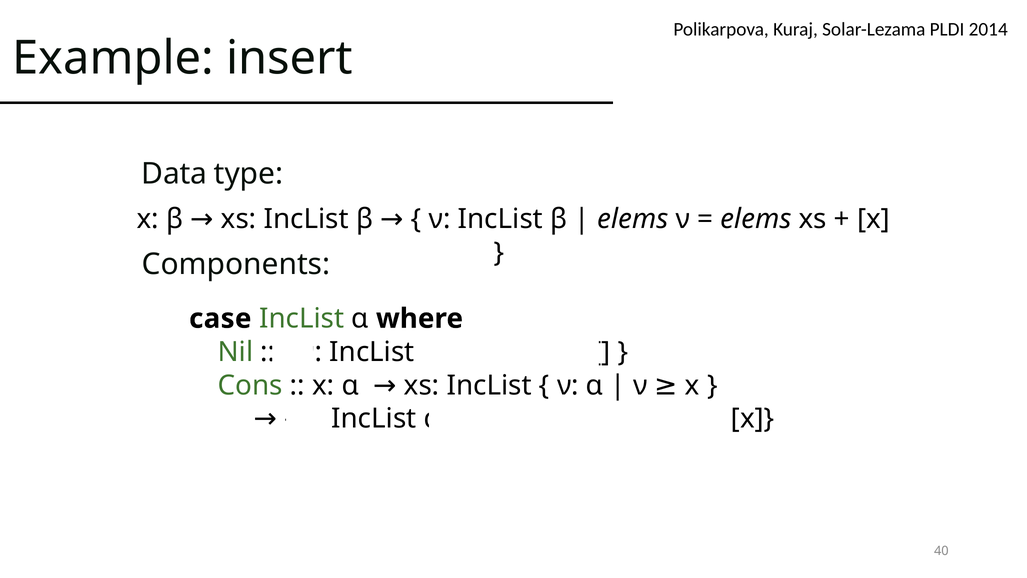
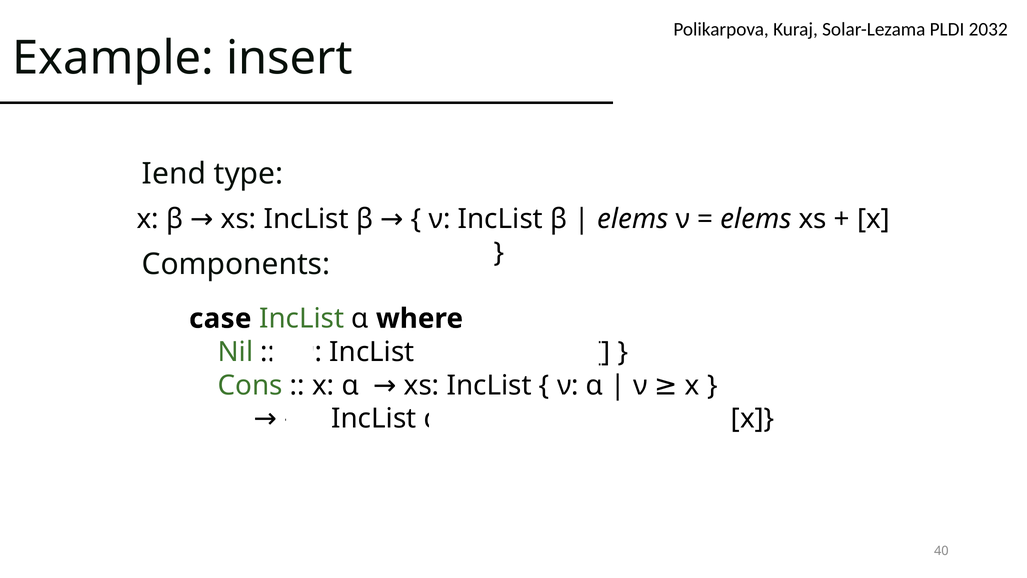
2014: 2014 -> 2032 (988, 29)
Data: Data -> Iend (174, 174)
